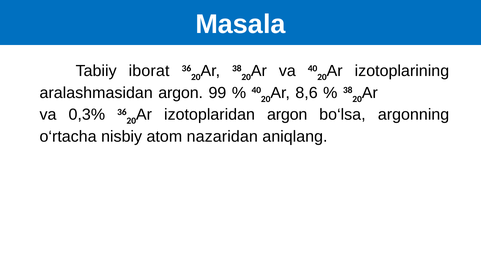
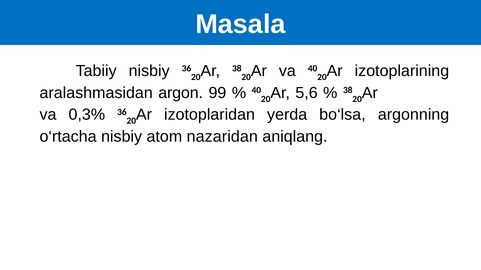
Tabiiy iborat: iborat -> nisbiy (149, 71)
8,6: 8,6 -> 5,6 (307, 93)
izotoplaridan argon: argon -> yerda (287, 115)
